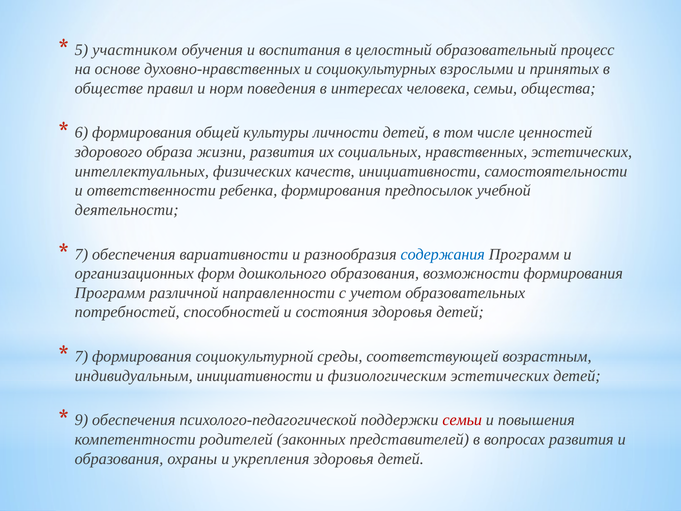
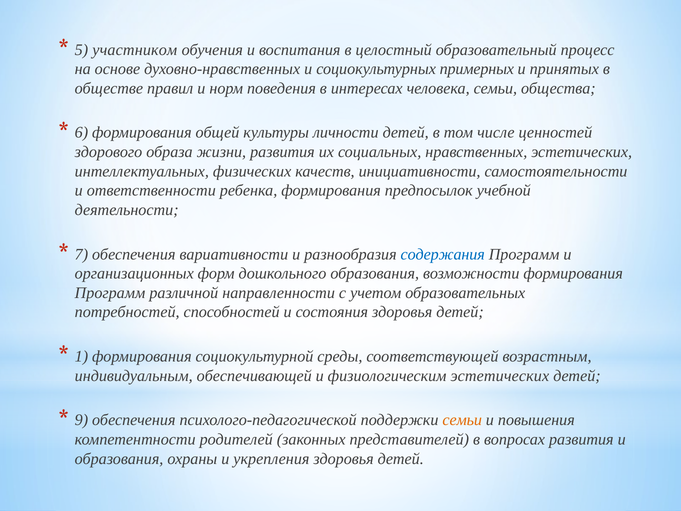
взрослыми: взрослыми -> примерных (477, 69)
7: 7 -> 1 (81, 356)
индивидуальным инициативности: инициативности -> обеспечивающей (254, 376)
семьи colour: red -> orange (462, 420)
